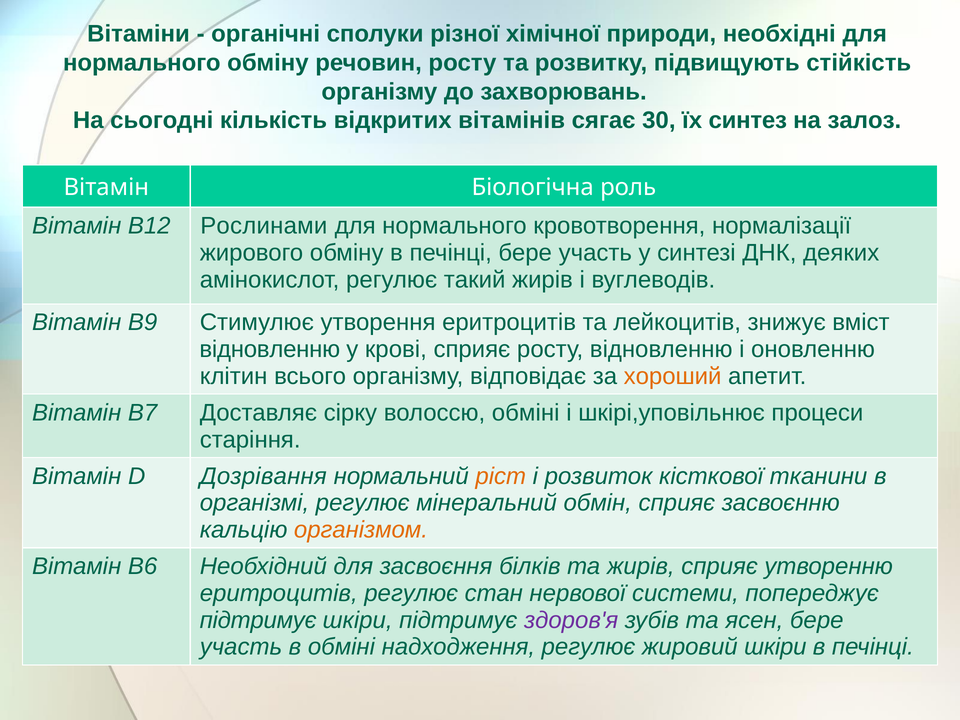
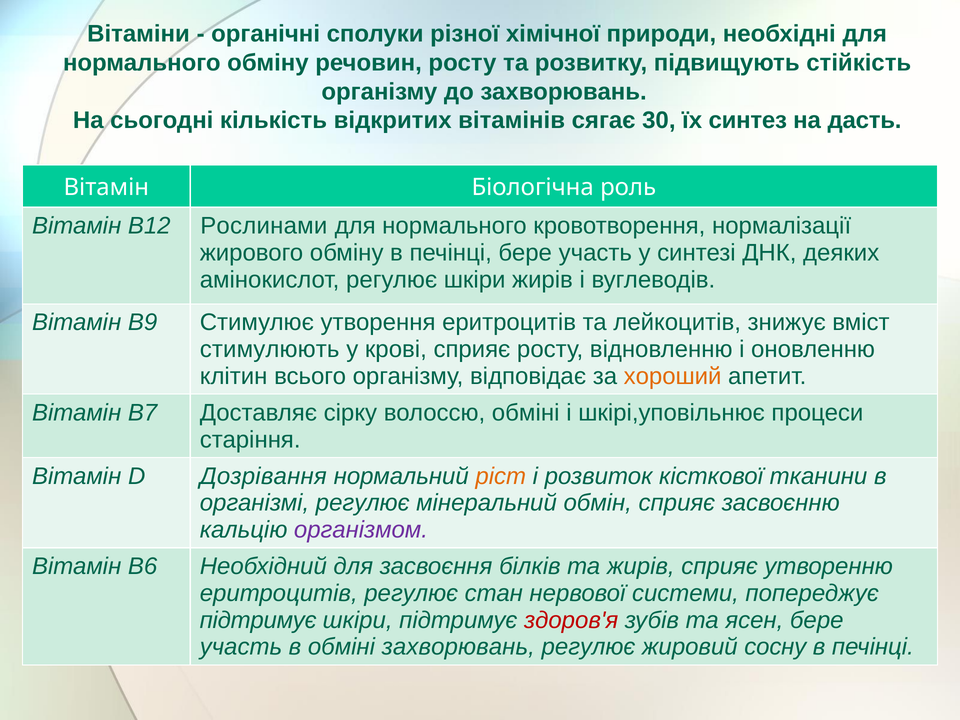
залоз: залоз -> дасть (865, 120)
регулює такий: такий -> шкіри (475, 280)
відновленню: відновленню -> стимулюють (270, 349)
організмом colour: orange -> purple (361, 530)
здоров'я colour: purple -> red (571, 620)
обміні надходження: надходження -> захворювань (458, 647)
жировий шкіри: шкіри -> сосну (775, 647)
